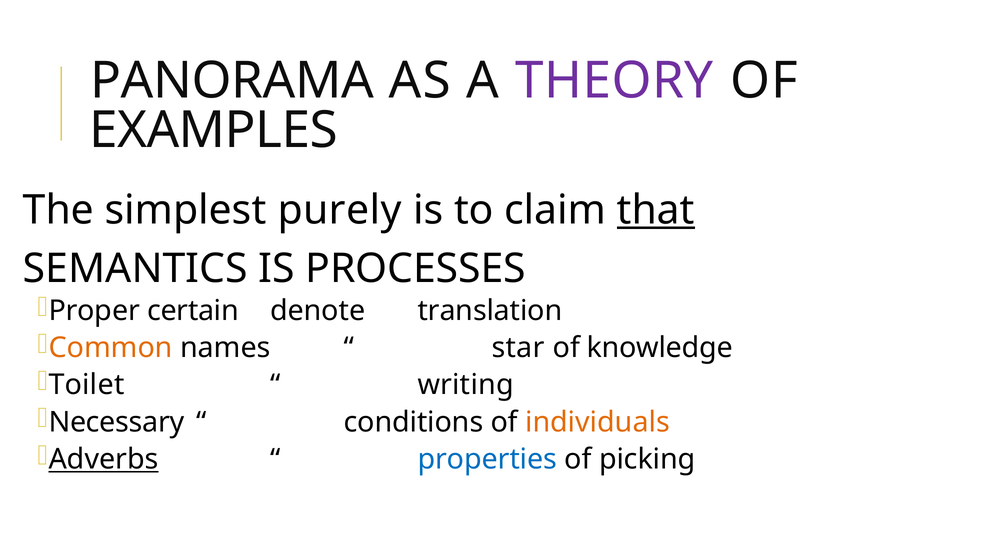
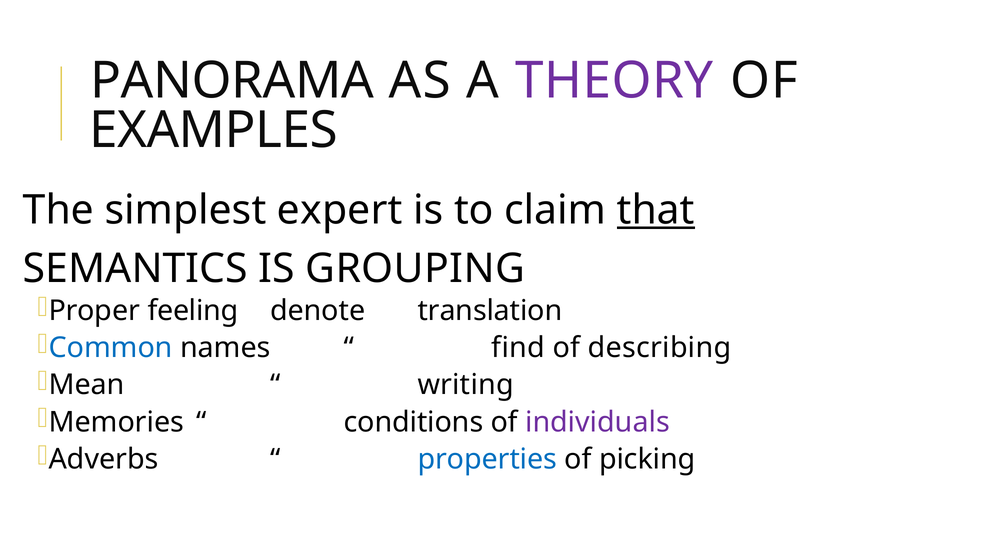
purely: purely -> expert (340, 210)
PROCESSES: PROCESSES -> GROUPING (415, 269)
certain: certain -> feeling (193, 310)
Common colour: orange -> blue (111, 348)
star: star -> find (518, 348)
knowledge: knowledge -> describing (660, 348)
Toilet: Toilet -> Mean (87, 385)
Necessary: Necessary -> Memories (116, 422)
individuals colour: orange -> purple (598, 422)
Adverbs underline: present -> none (104, 459)
